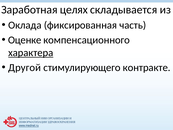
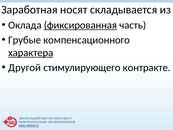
целях: целях -> носят (74, 10)
фиксированная underline: none -> present (80, 25)
Оценке: Оценке -> Грубые (25, 40)
